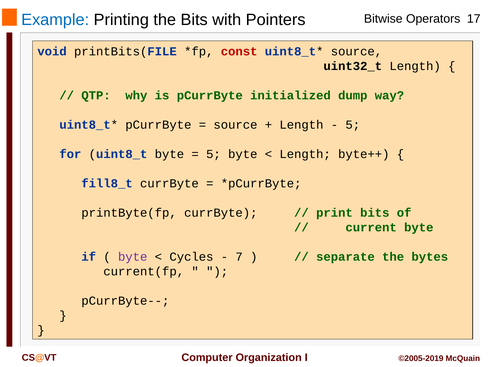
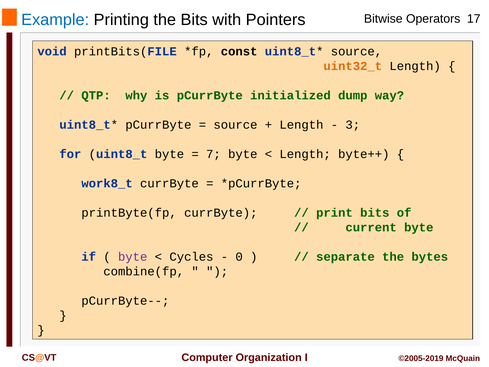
const colour: red -> black (239, 51)
uint32_t colour: black -> orange (353, 66)
5: 5 -> 3 (353, 125)
5: 5 -> 7 (213, 154)
fill8_t: fill8_t -> work8_t (107, 183)
7: 7 -> 0 (239, 257)
current(fp: current(fp -> combine(fp (144, 271)
